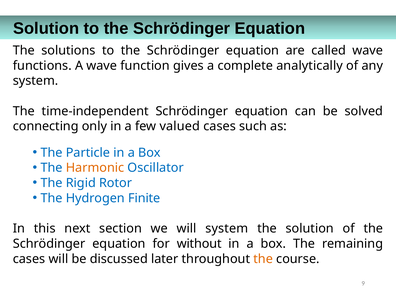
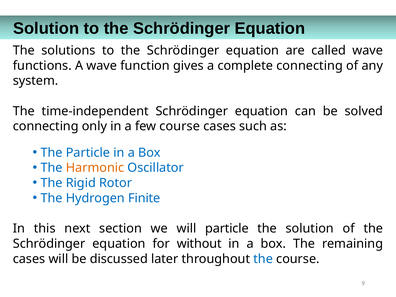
complete analytically: analytically -> connecting (310, 66)
few valued: valued -> course (180, 126)
will system: system -> particle (227, 229)
the colour: orange -> blue (263, 259)
